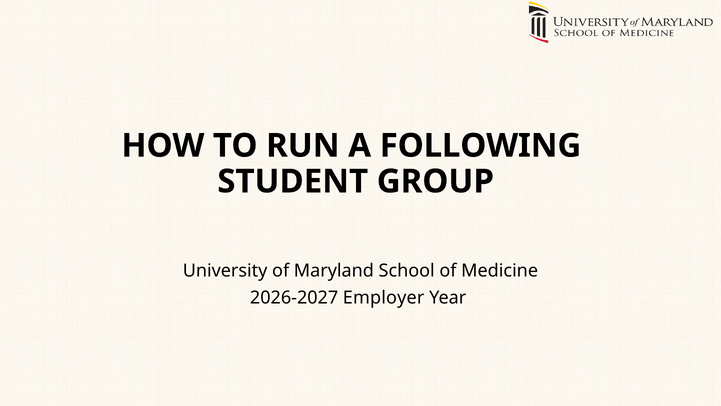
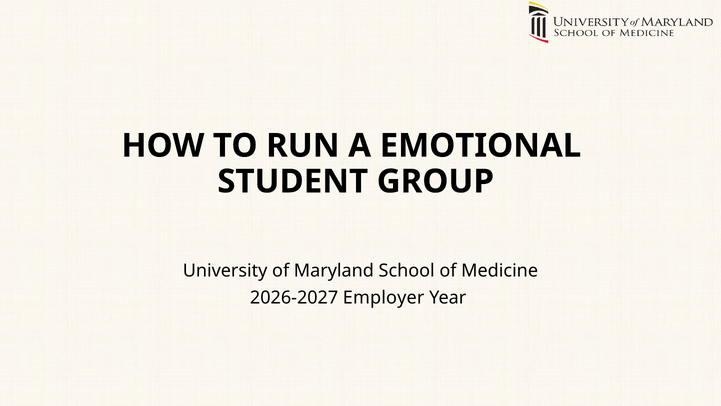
FOLLOWING: FOLLOWING -> EMOTIONAL (480, 146)
